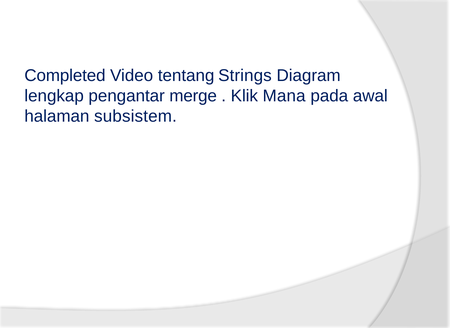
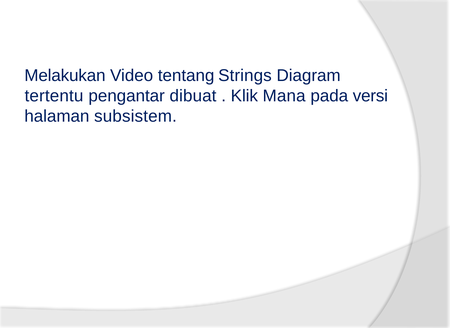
Completed: Completed -> Melakukan (65, 75)
lengkap: lengkap -> tertentu (54, 96)
merge: merge -> dibuat (193, 96)
awal: awal -> versi (370, 96)
